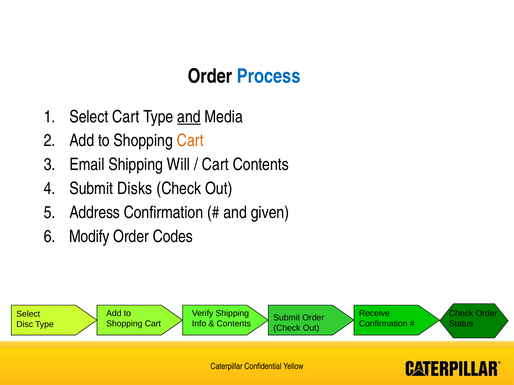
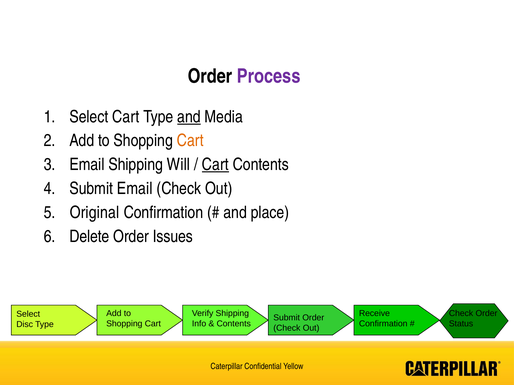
Process colour: blue -> purple (269, 76)
Cart underline: none -> present (215, 165)
Submit Disks: Disks -> Email (135, 189)
Address: Address -> Original (94, 213)
given: given -> place (270, 213)
Modify: Modify -> Delete (89, 237)
Codes: Codes -> Issues (173, 237)
